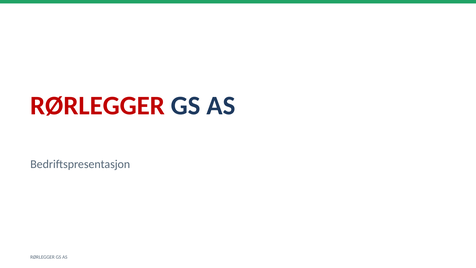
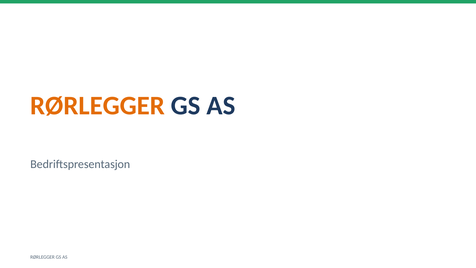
RØRLEGGER colour: red -> orange (98, 106)
